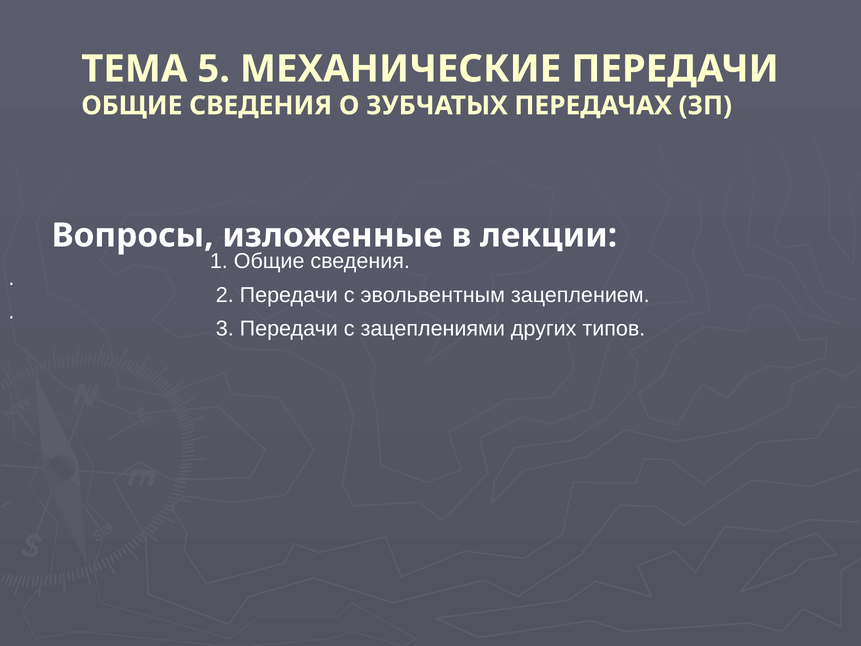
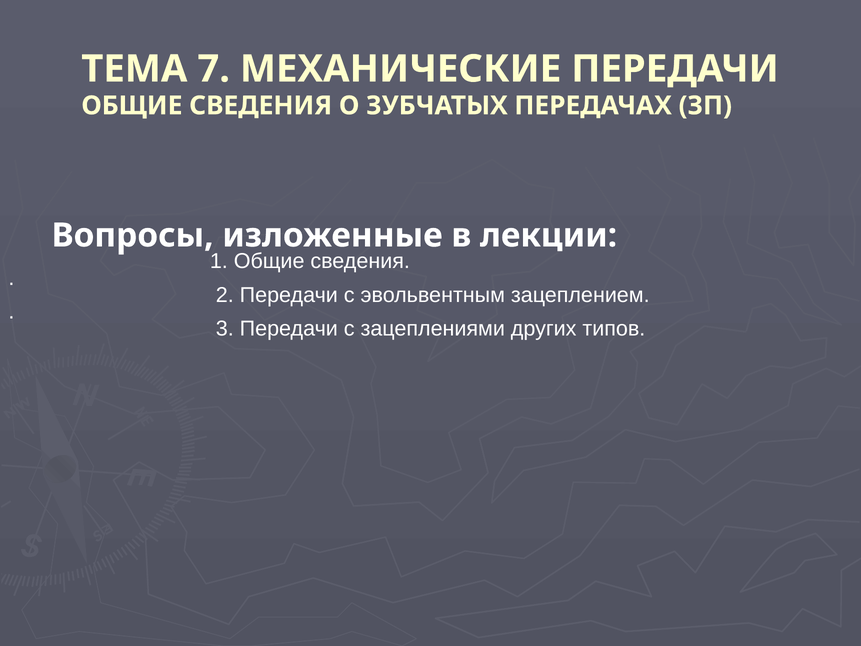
5: 5 -> 7 (214, 69)
